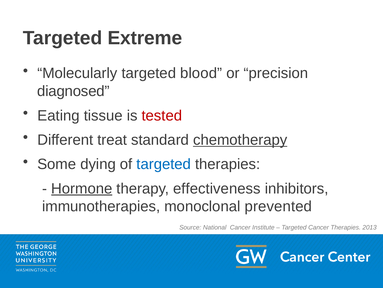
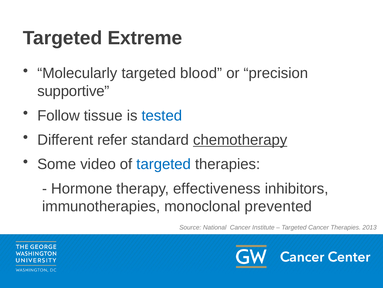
diagnosed: diagnosed -> supportive (73, 91)
Eating: Eating -> Follow (59, 115)
tested colour: red -> blue (162, 115)
treat: treat -> refer (112, 140)
dying: dying -> video (98, 164)
Hormone underline: present -> none (82, 188)
